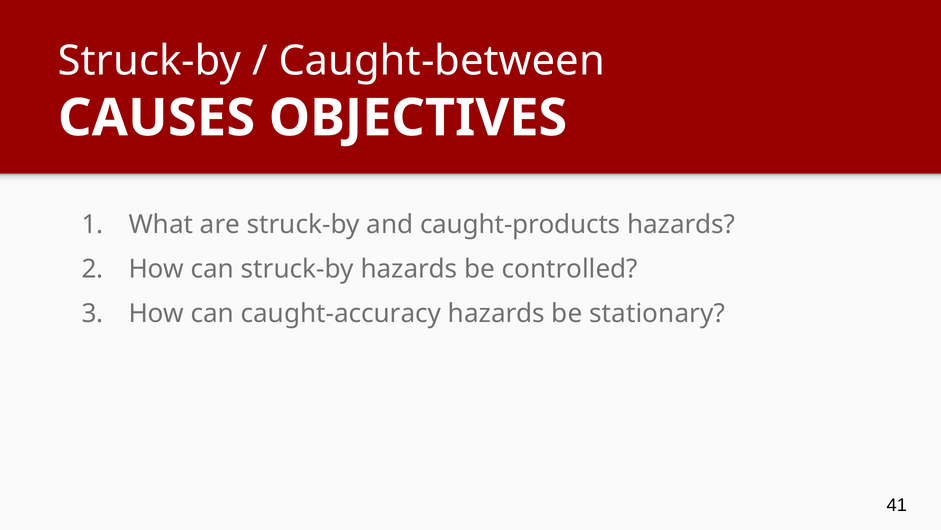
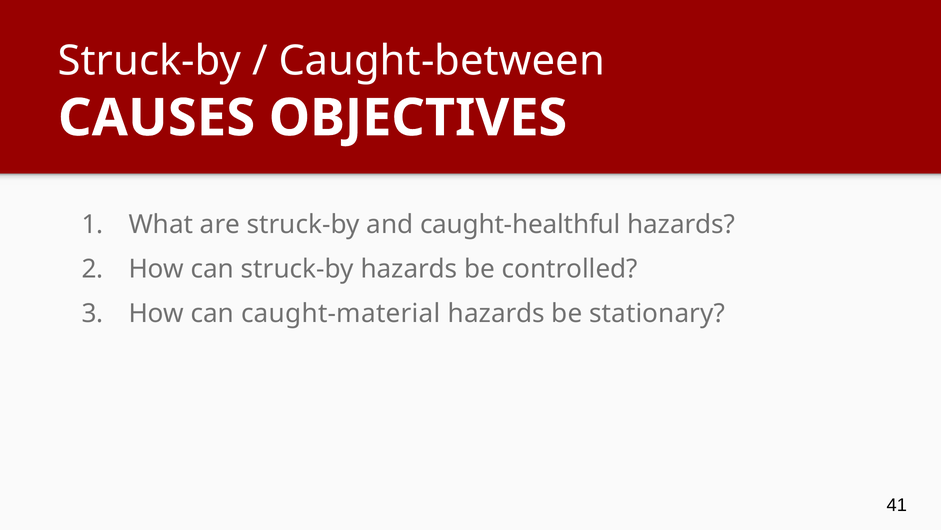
caught-products: caught-products -> caught-healthful (520, 224)
caught-accuracy: caught-accuracy -> caught-material (341, 313)
